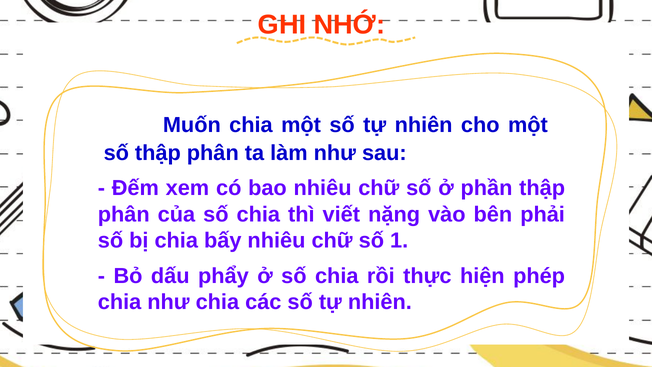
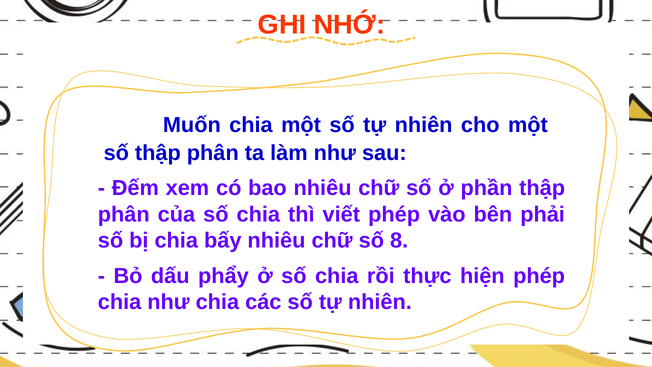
viết nặng: nặng -> phép (394, 214)
1: 1 -> 8 (399, 240)
